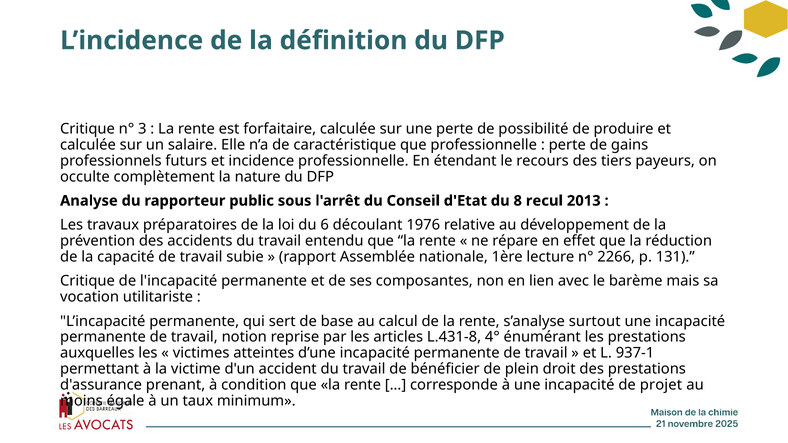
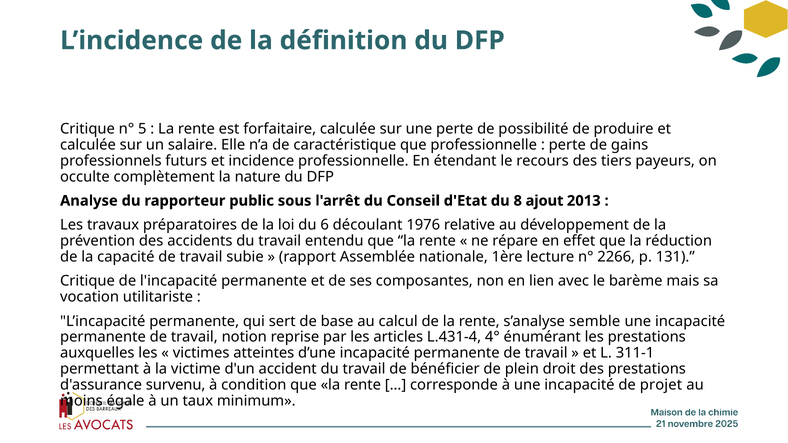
3: 3 -> 5 (142, 129)
recul: recul -> ajout (544, 201)
surtout: surtout -> semble (595, 321)
L.431-8: L.431-8 -> L.431-4 (454, 337)
937-1: 937-1 -> 311-1 (635, 353)
prenant: prenant -> survenu (176, 385)
